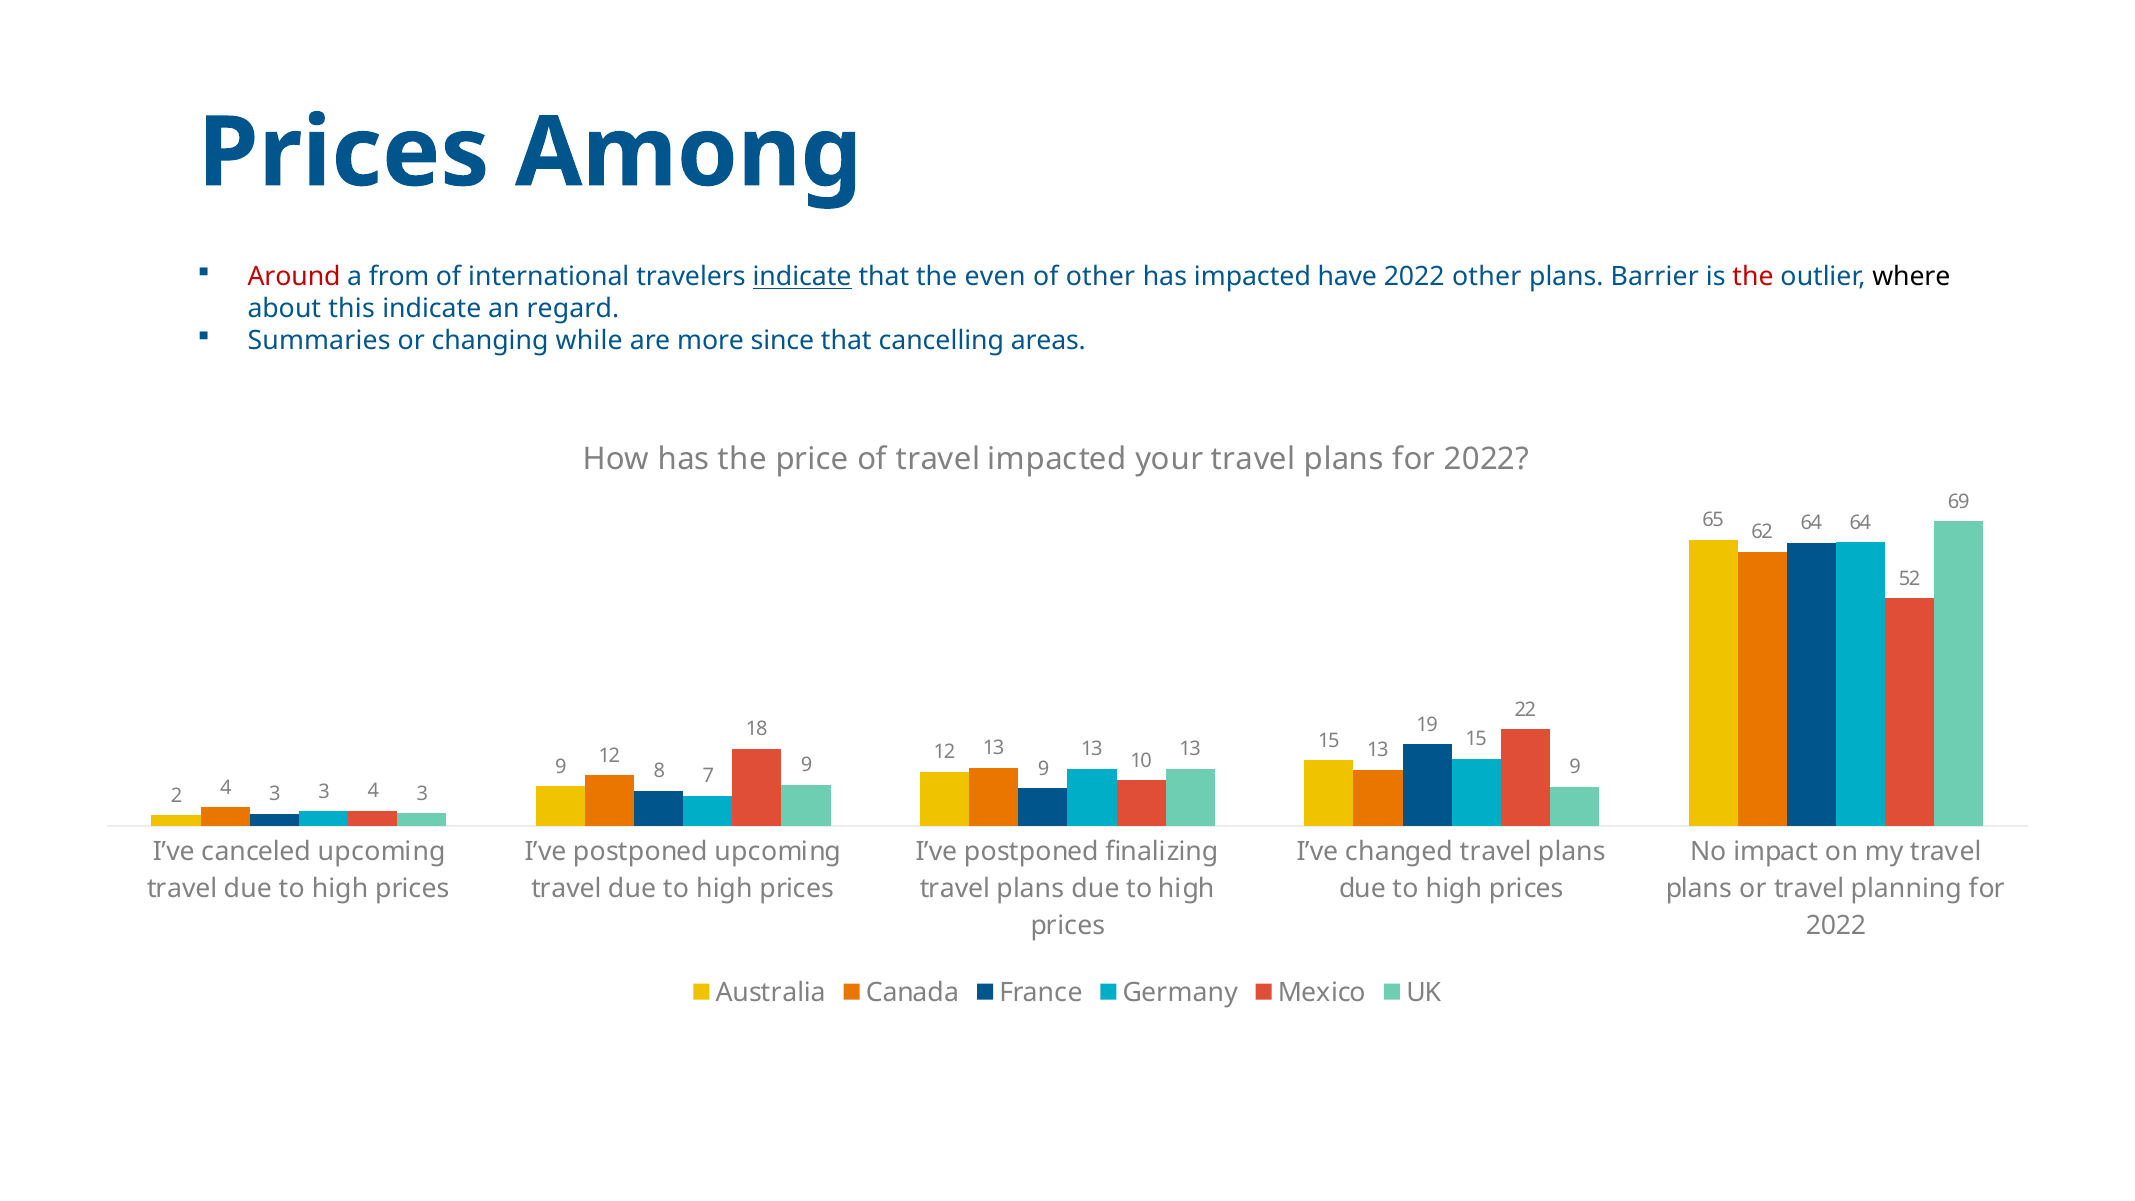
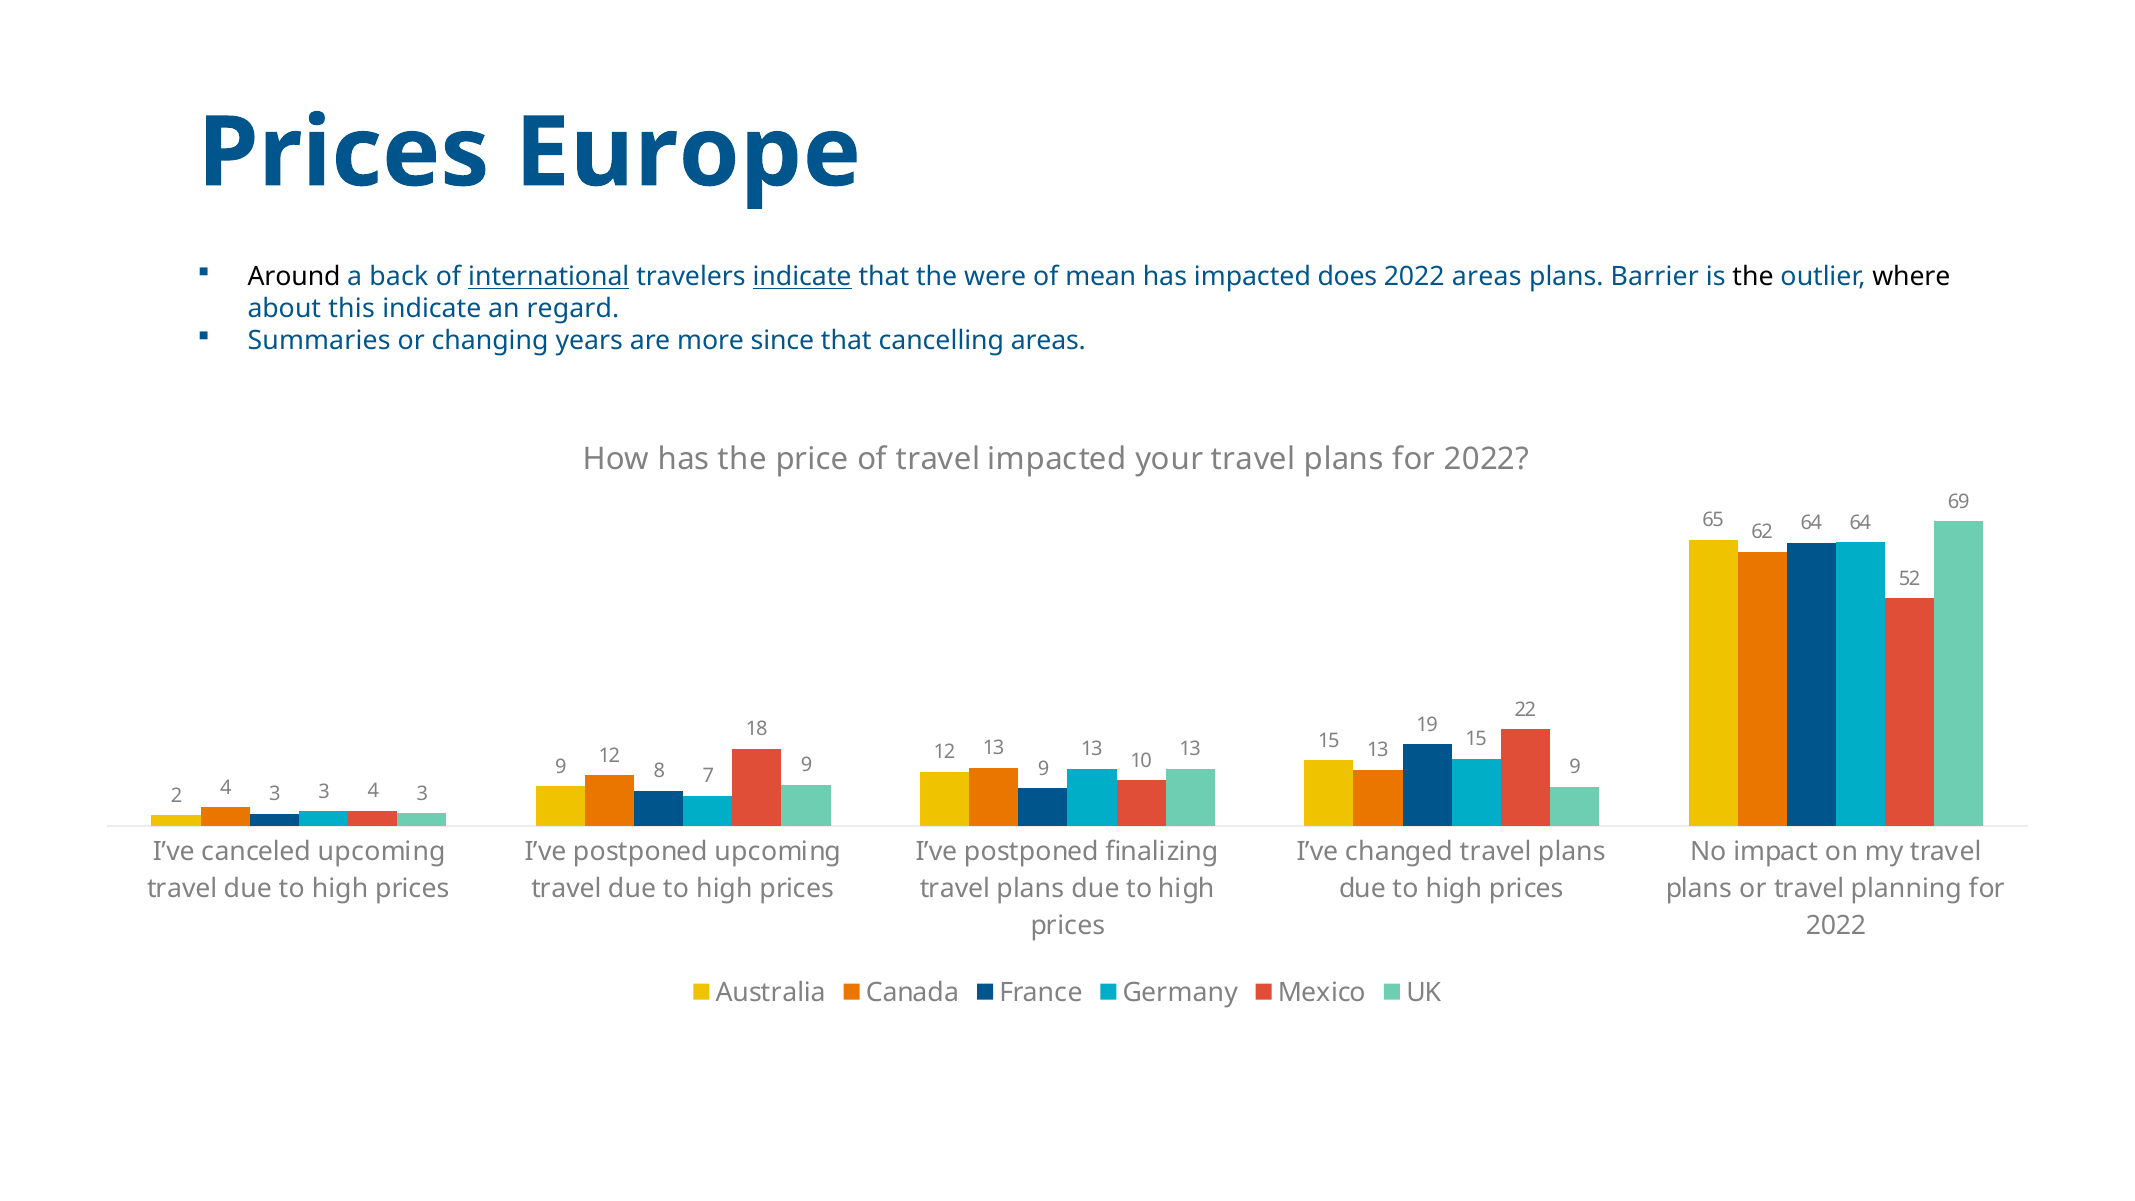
Among: Among -> Europe (688, 153)
Around colour: red -> black (294, 277)
from: from -> back (399, 277)
international underline: none -> present (549, 277)
even: even -> were (995, 277)
of other: other -> mean (1101, 277)
have: have -> does (1347, 277)
2022 other: other -> areas (1487, 277)
the colour: red -> black (1753, 277)
while: while -> years (589, 341)
